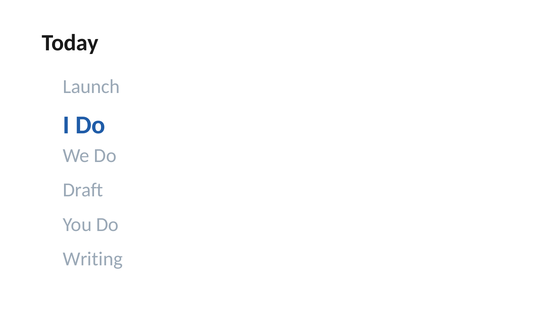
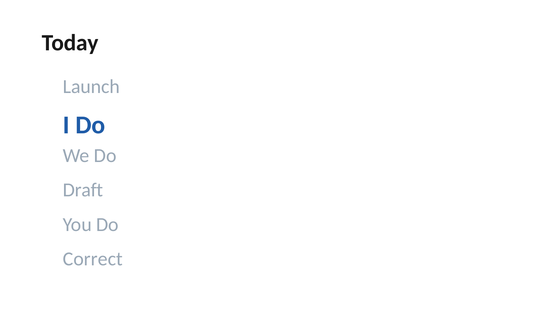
Writing: Writing -> Correct (93, 258)
